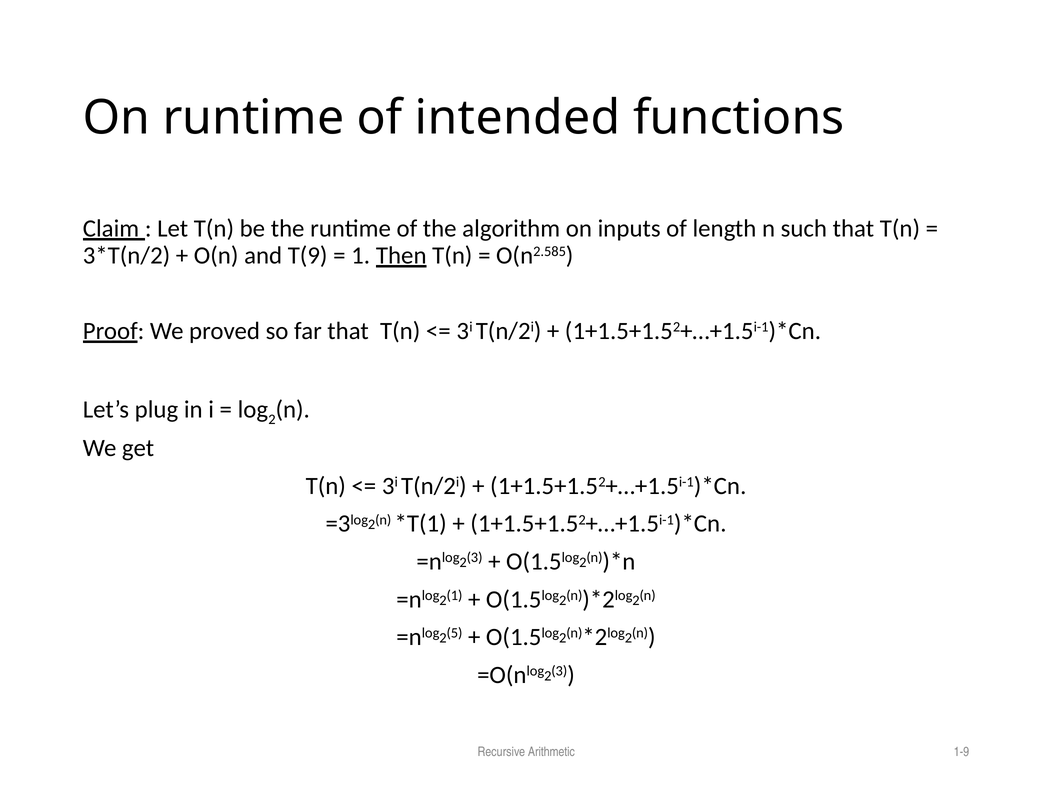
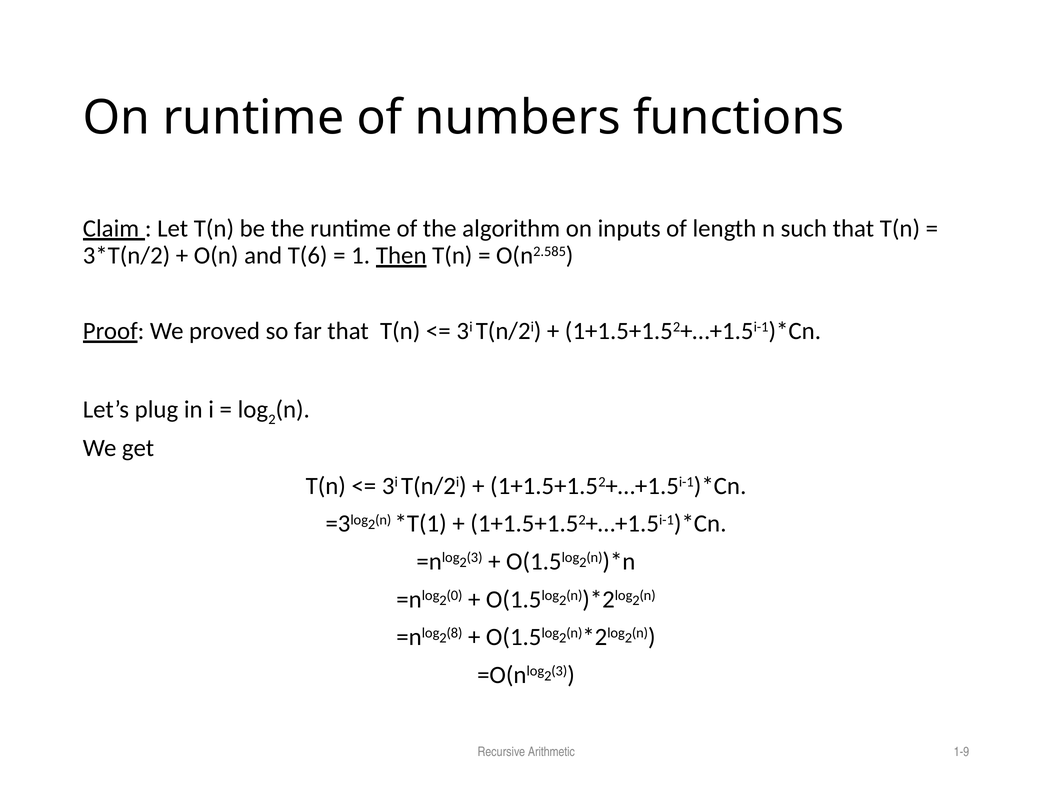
intended: intended -> numbers (518, 118)
T(9: T(9 -> T(6 (308, 255)
1: 1 -> 0 (455, 595)
5: 5 -> 8 (455, 633)
